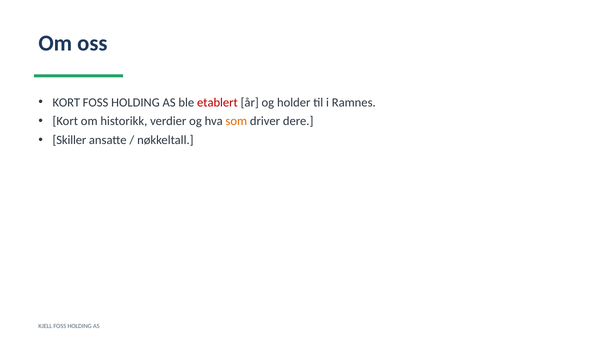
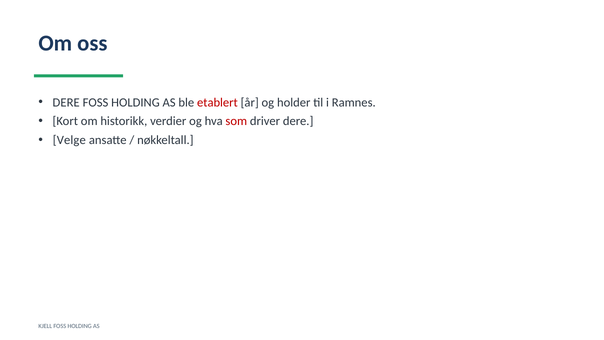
KORT: KORT -> DERE (66, 102)
som colour: orange -> red (236, 121)
Skiller: Skiller -> Velge (69, 140)
